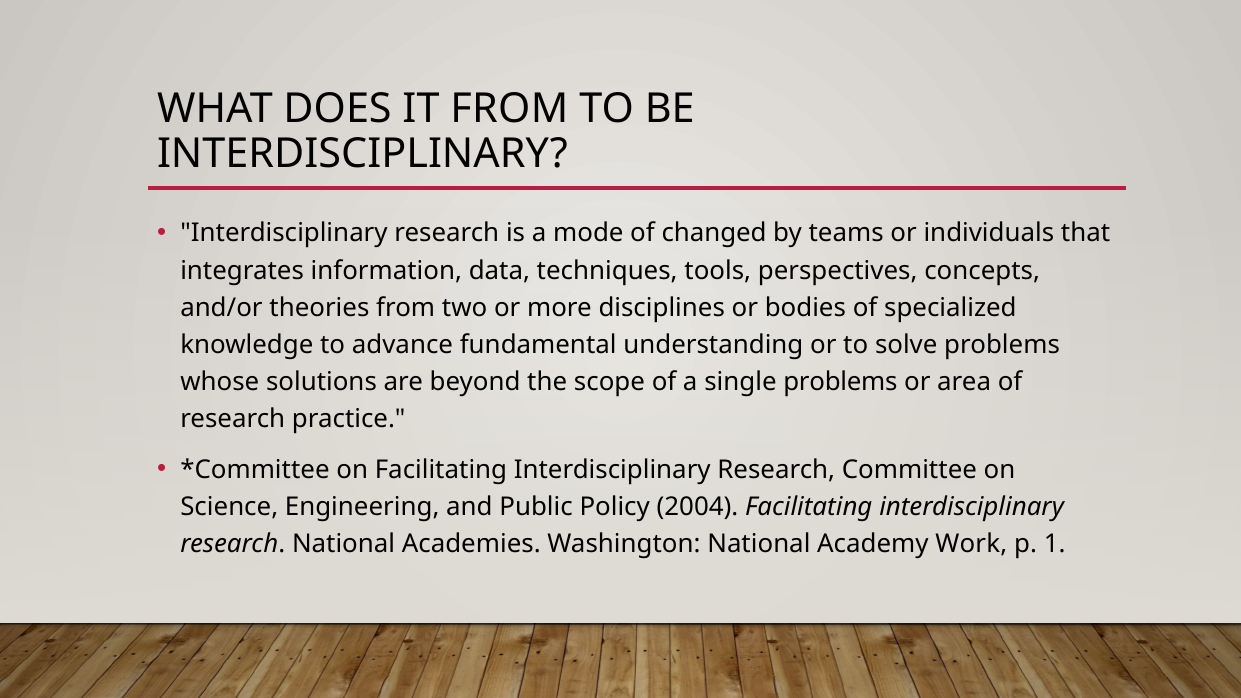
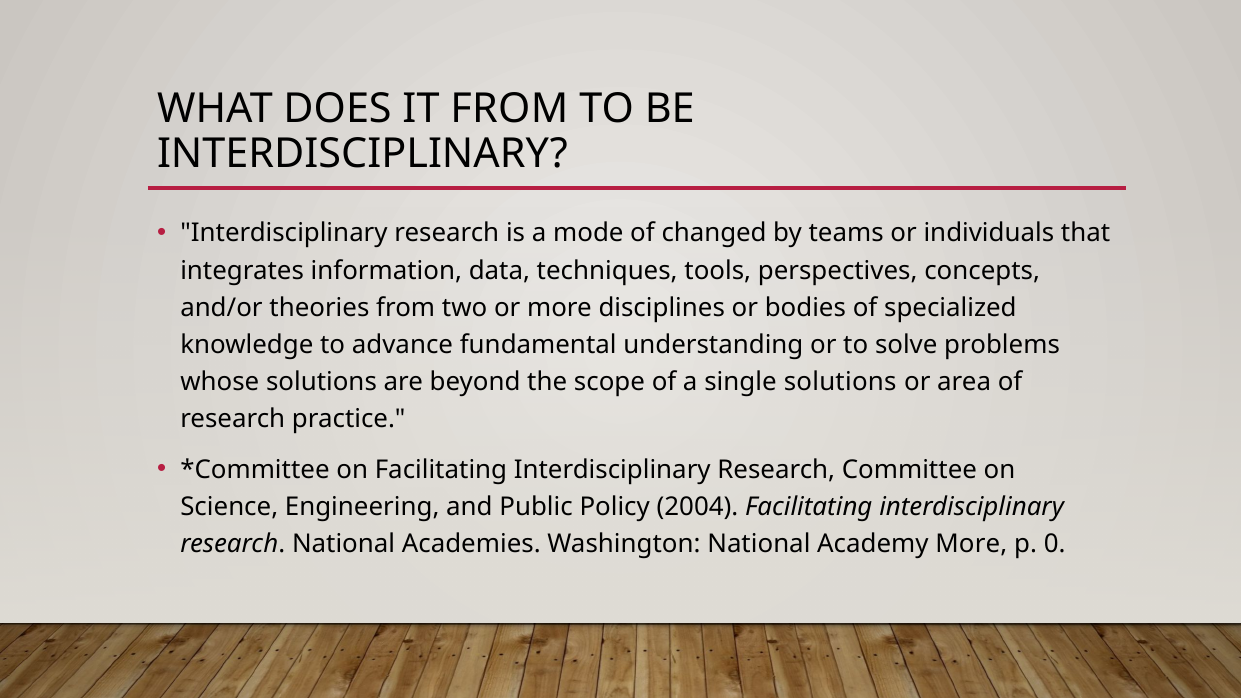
single problems: problems -> solutions (840, 382)
Academy Work: Work -> More (971, 544)
1: 1 -> 0 (1055, 544)
